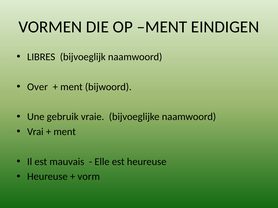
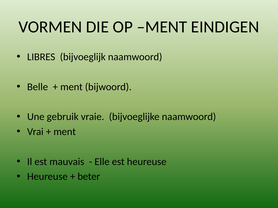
Over: Over -> Belle (38, 87)
vorm: vorm -> beter (89, 177)
